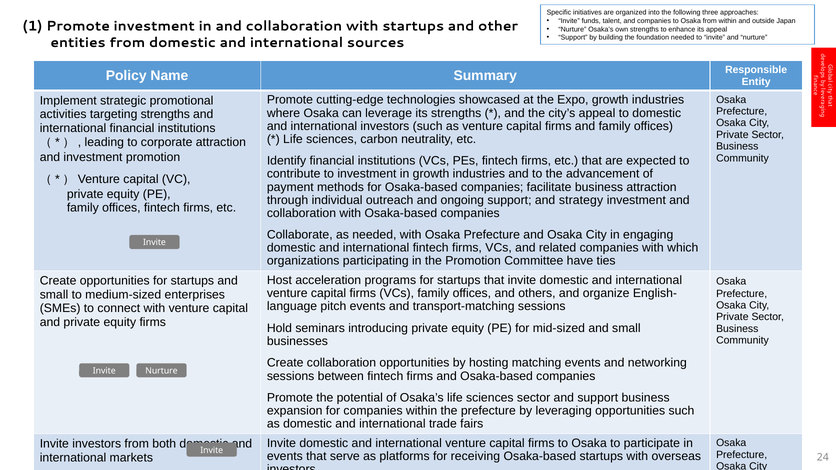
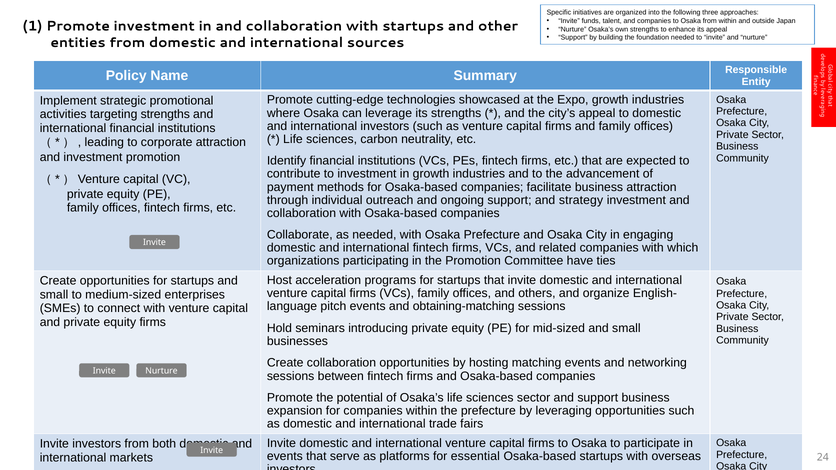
transport‑matching: transport‑matching -> obtaining‑matching (464, 307)
receiving: receiving -> essential (475, 457)
